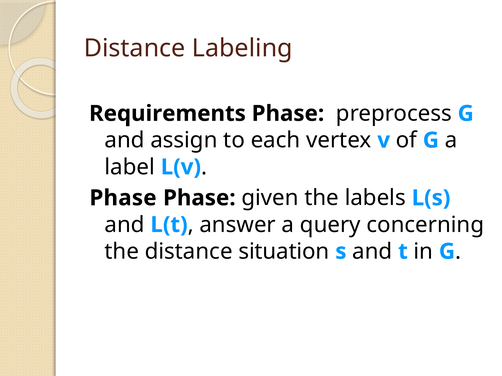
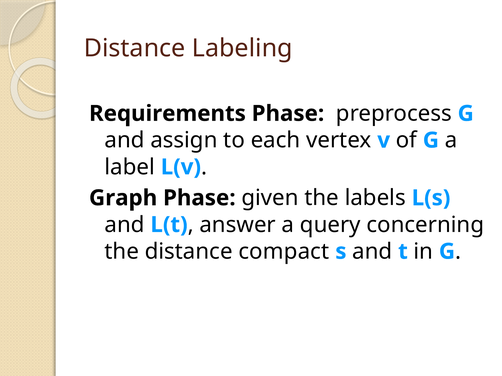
Phase: Phase -> Graph (123, 198)
situation: situation -> compact (284, 252)
